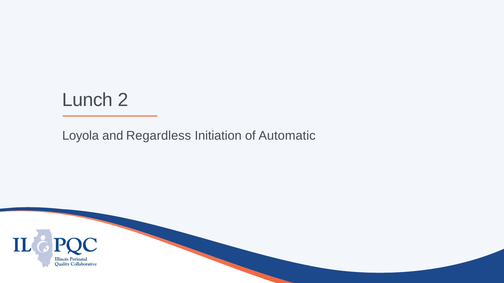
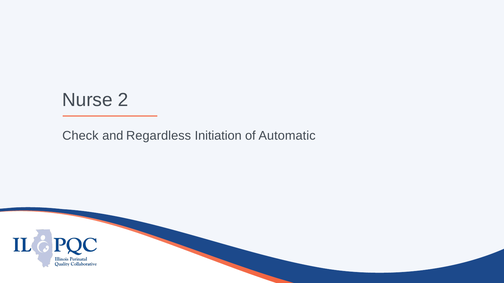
Lunch: Lunch -> Nurse (87, 100)
Loyola: Loyola -> Check (80, 136)
